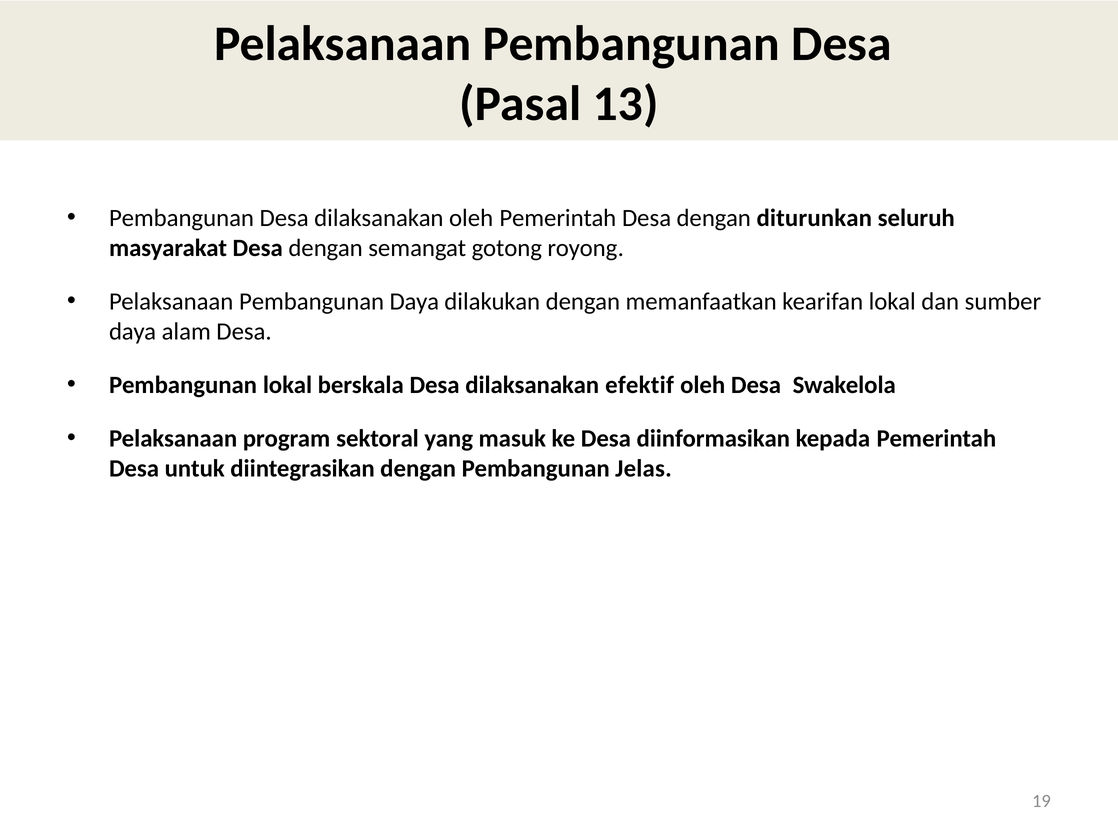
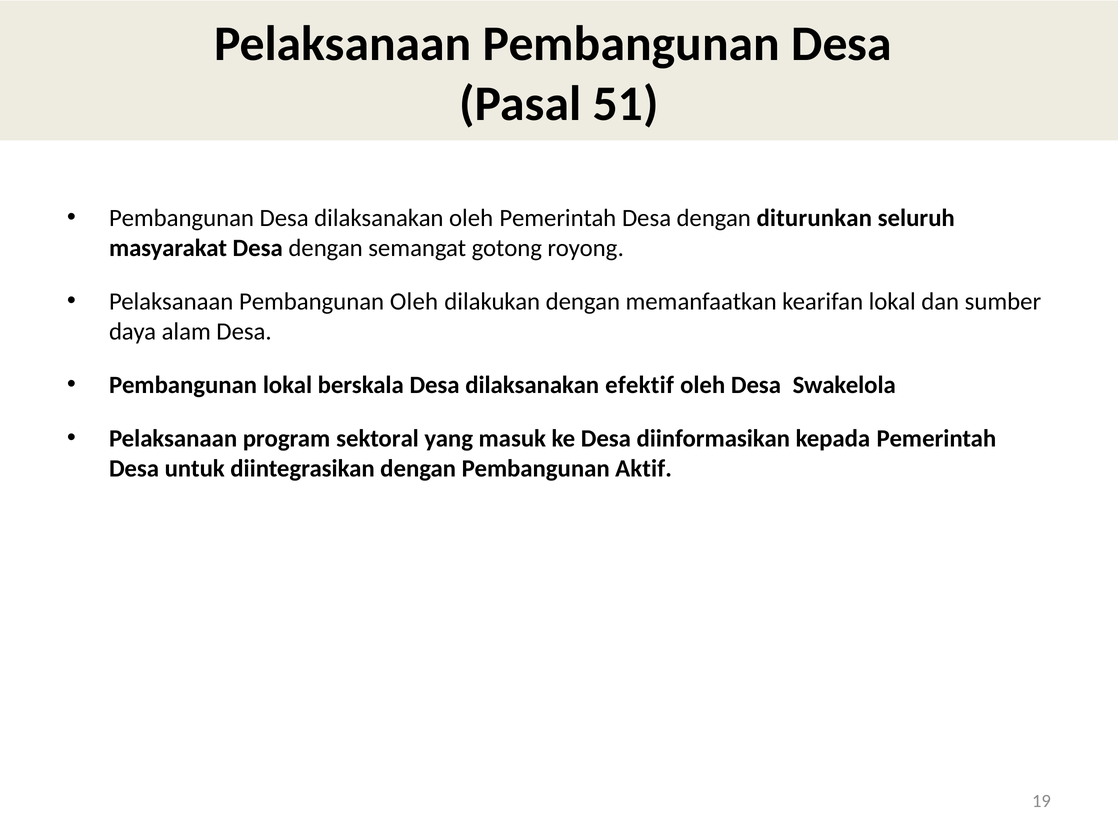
13: 13 -> 51 (626, 104)
Pembangunan Daya: Daya -> Oleh (414, 301)
Jelas: Jelas -> Aktif (644, 468)
